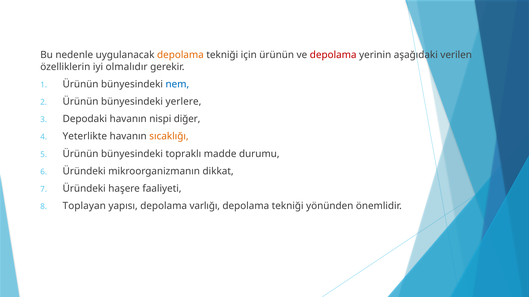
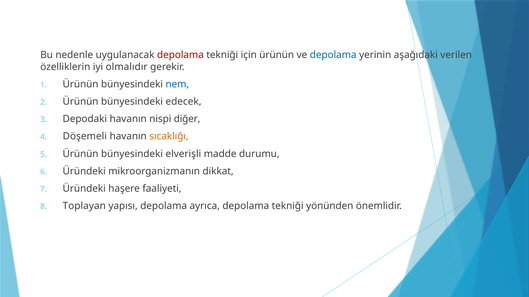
depolama colour: orange -> red (180, 55)
depolama colour: red -> blue (333, 55)
yerlere: yerlere -> edecek (183, 102)
Yeterlikte: Yeterlikte -> Döşemeli (85, 137)
topraklı: topraklı -> elverişli (183, 154)
varlığı: varlığı -> ayrıca (205, 206)
